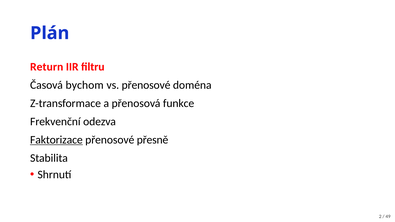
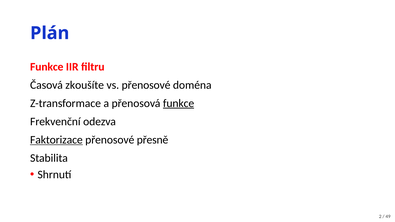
Return: Return -> Funkce (47, 67)
bychom: bychom -> zkoušíte (85, 85)
funkce underline: none -> present (179, 103)
